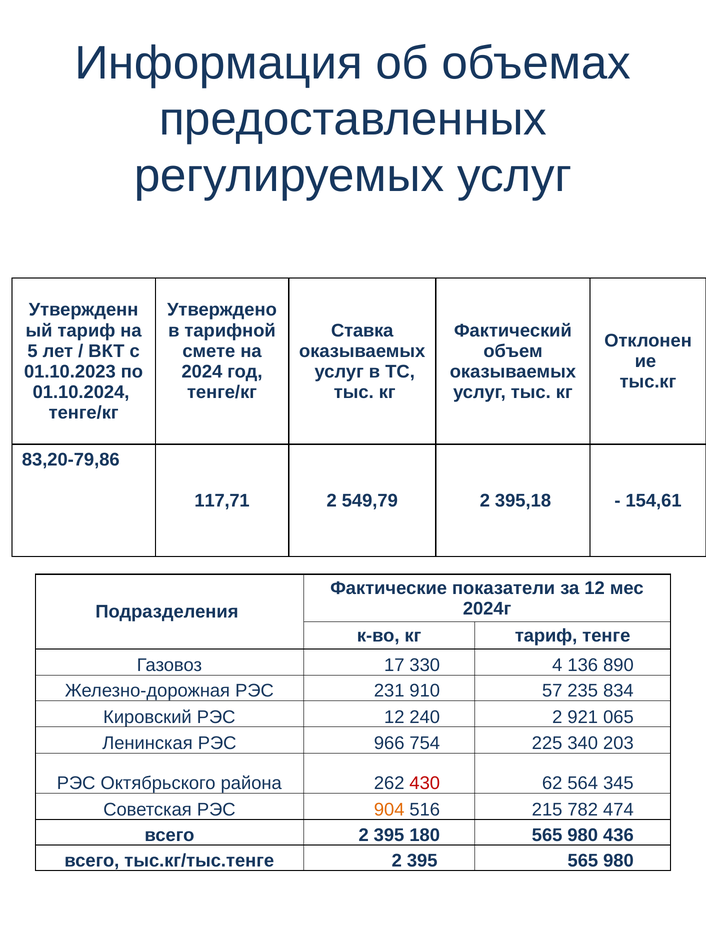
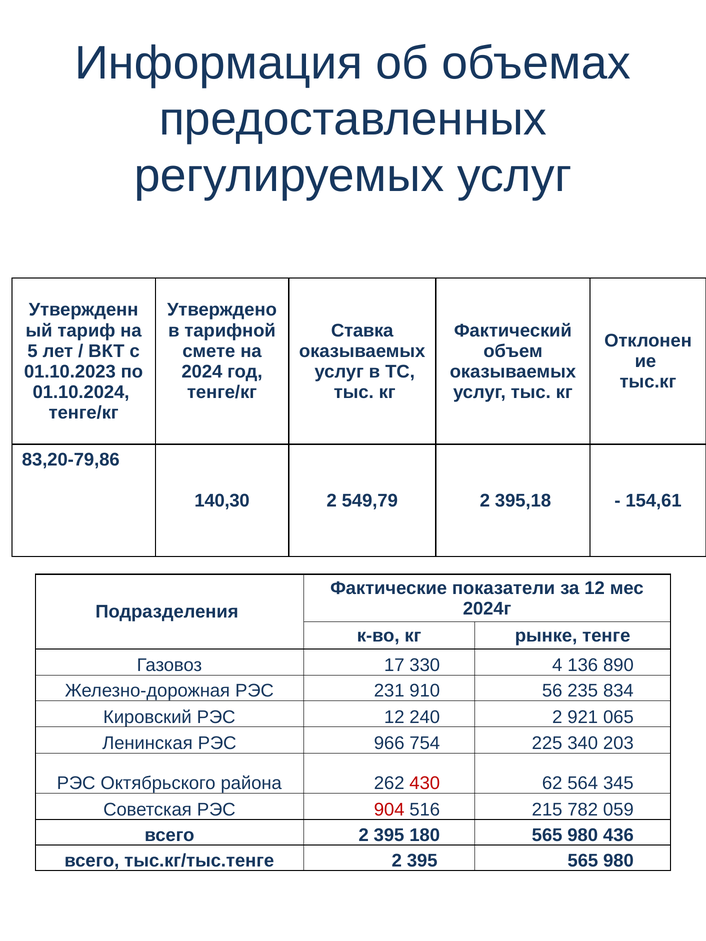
117,71: 117,71 -> 140,30 (222, 501)
кг тариф: тариф -> рынке (546, 636)
57: 57 -> 56 (552, 691)
904 colour: orange -> red (389, 810)
474: 474 -> 059 (618, 810)
